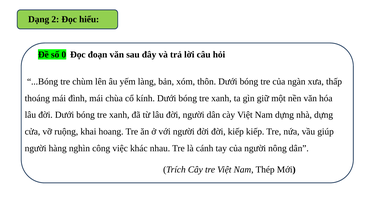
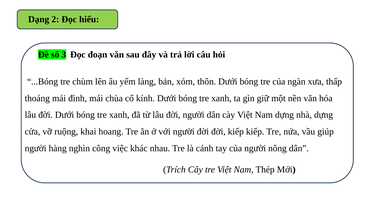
0: 0 -> 3 (64, 54)
